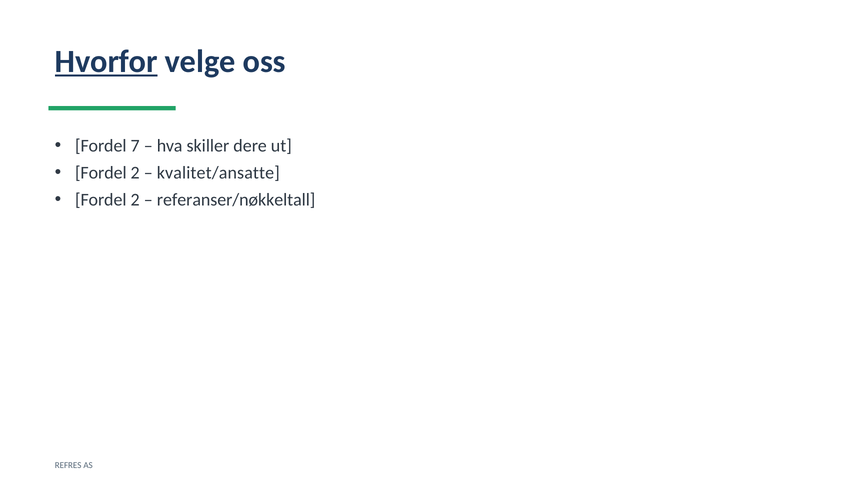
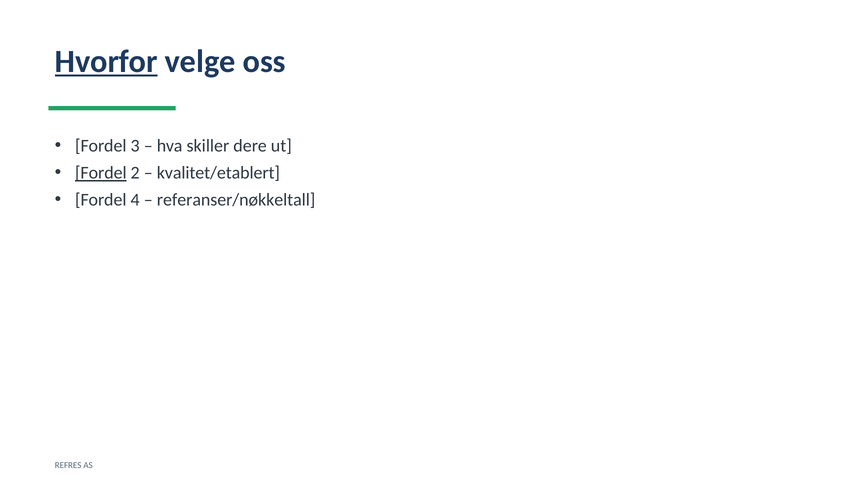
7: 7 -> 3 (135, 146)
Fordel underline: none -> present (101, 173)
kvalitet/ansatte: kvalitet/ansatte -> kvalitet/etablert (218, 173)
2: 2 -> 4 (135, 200)
